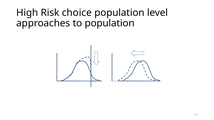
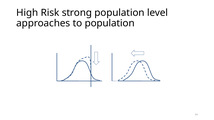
choice: choice -> strong (77, 13)
